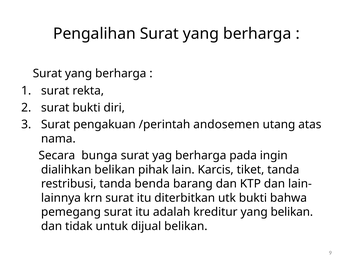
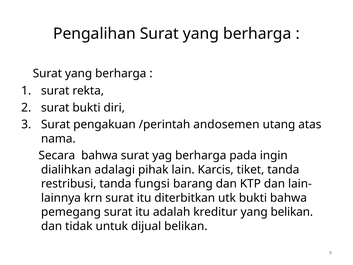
Secara bunga: bunga -> bahwa (100, 155)
dialihkan belikan: belikan -> adalagi (115, 170)
benda: benda -> fungsi (152, 184)
